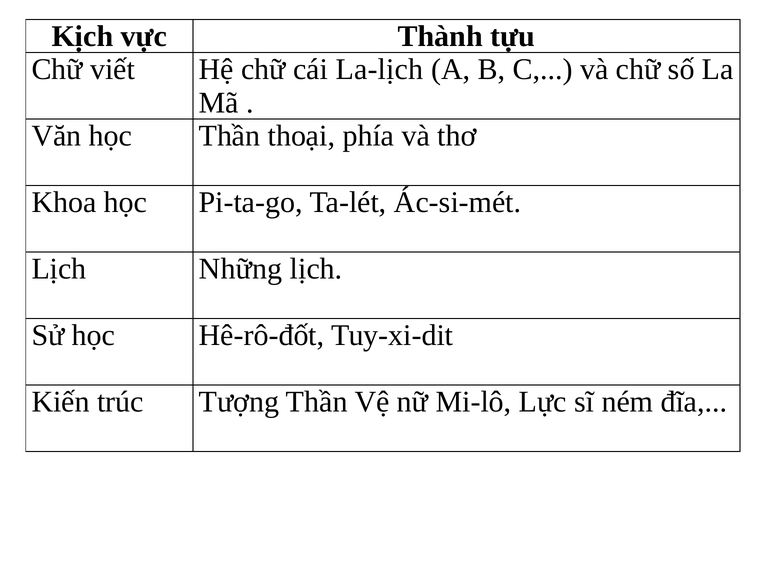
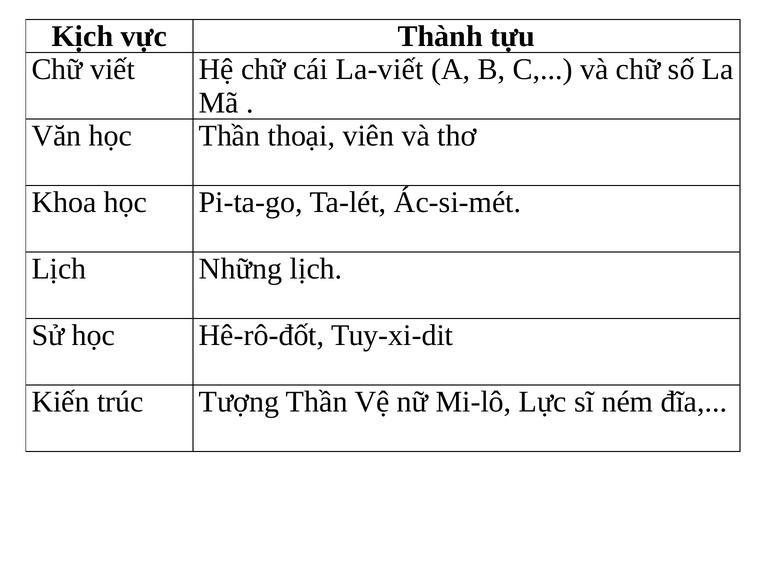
La-lịch: La-lịch -> La-viết (379, 69)
phía: phía -> viên (368, 136)
